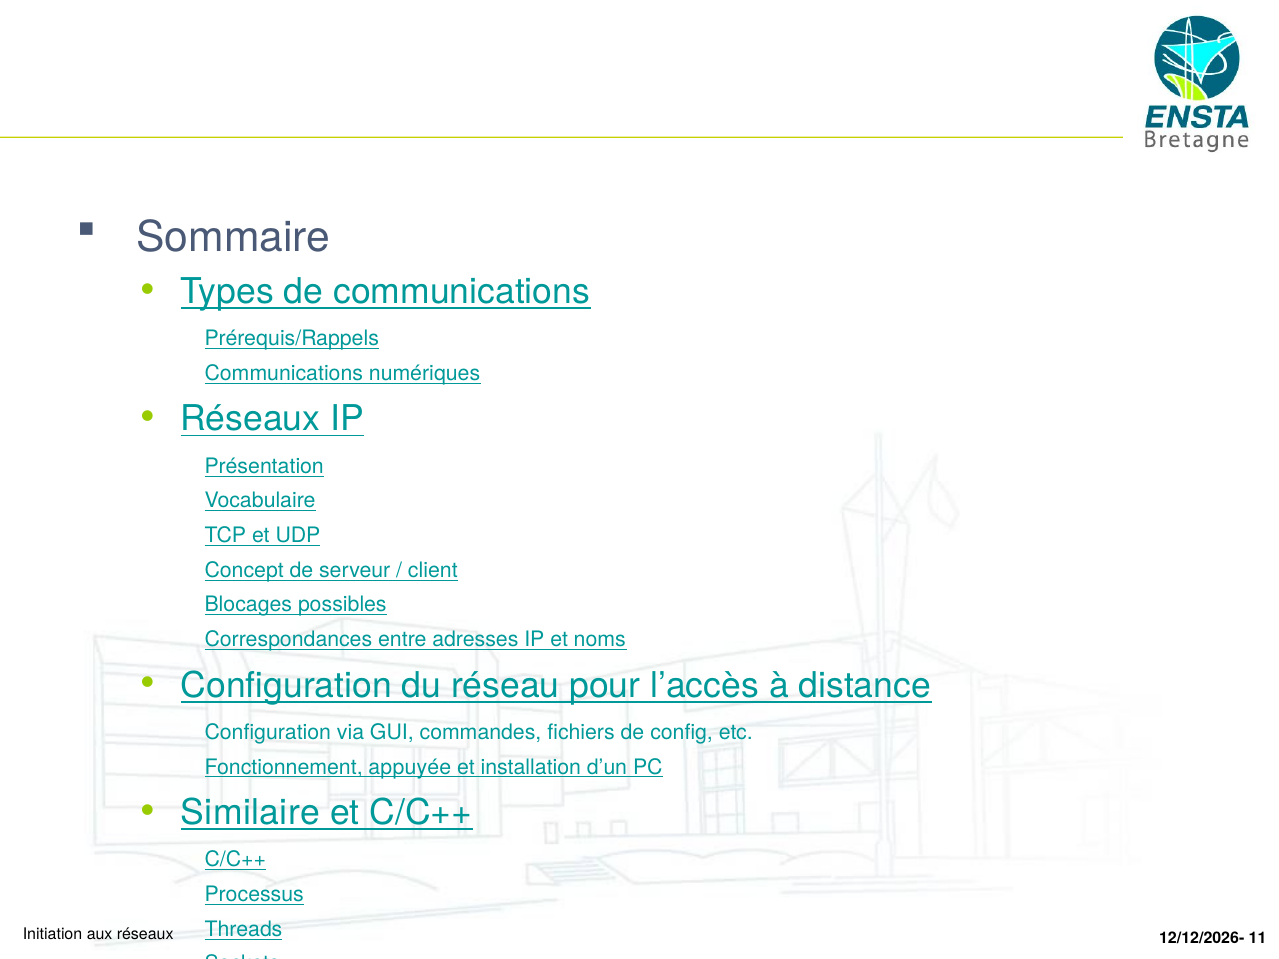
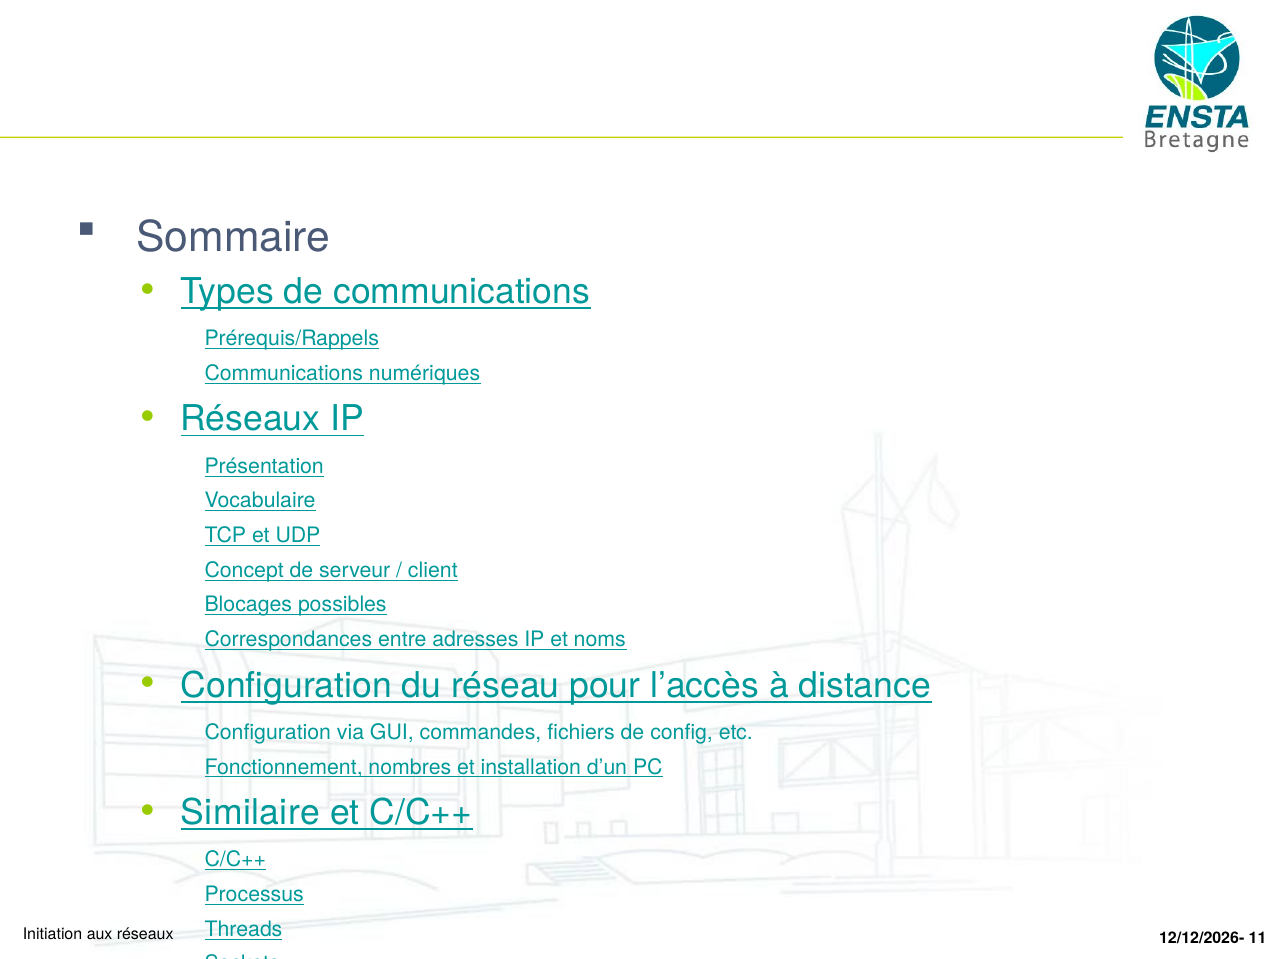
appuyée: appuyée -> nombres (410, 767)
